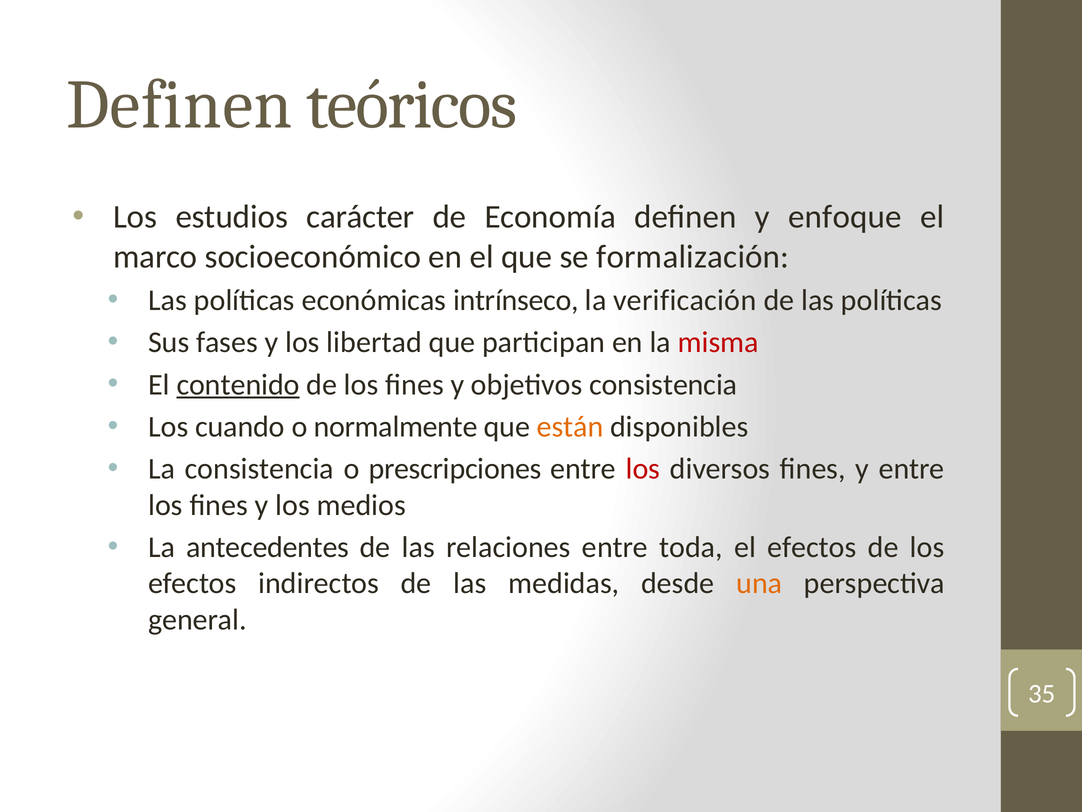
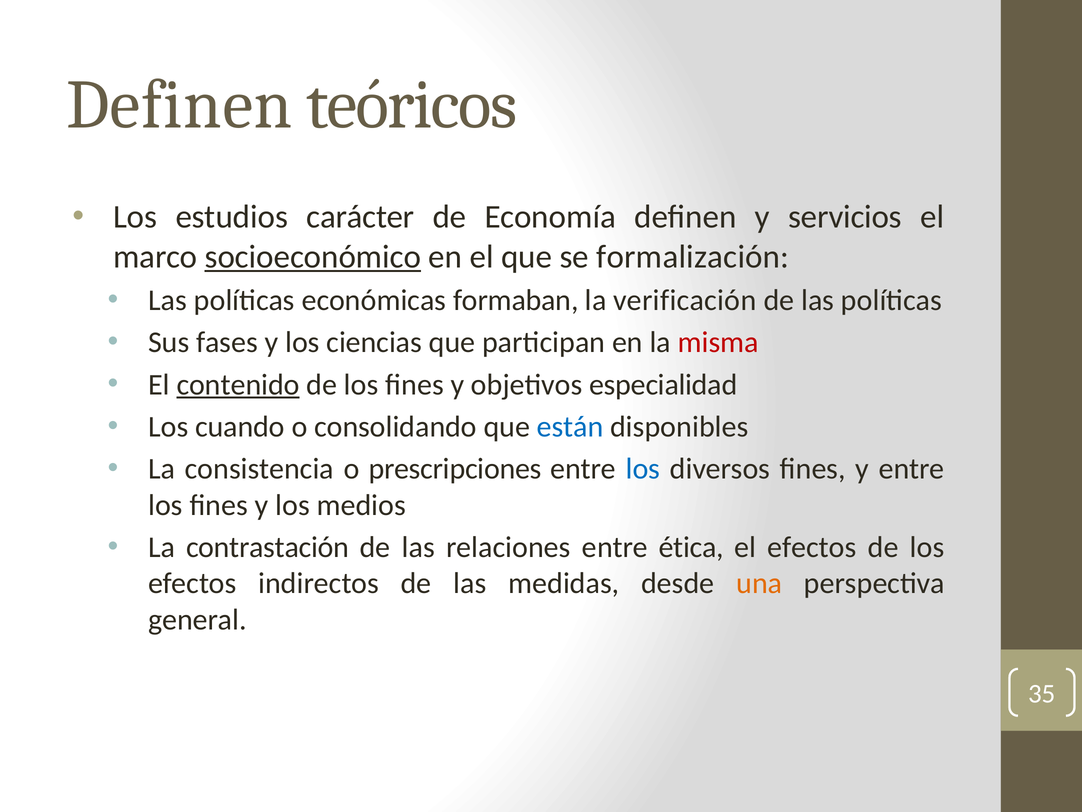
enfoque: enfoque -> servicios (845, 217)
socioeconómico underline: none -> present (313, 256)
intrínseco: intrínseco -> formaban (516, 300)
libertad: libertad -> ciencias (374, 342)
objetivos consistencia: consistencia -> especialidad (663, 384)
normalmente: normalmente -> consolidando (395, 427)
están colour: orange -> blue (570, 427)
los colour: red -> blue (643, 469)
antecedentes: antecedentes -> contrastación (268, 547)
toda: toda -> ética (691, 547)
